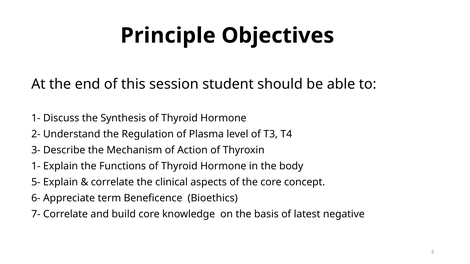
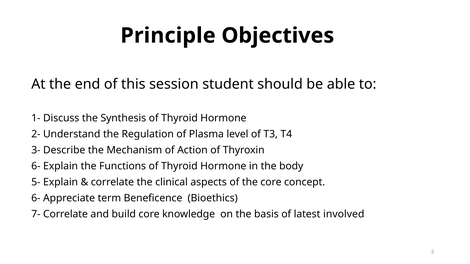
1-: 1- -> 6- (36, 166)
negative: negative -> involved (344, 214)
